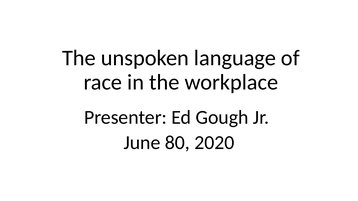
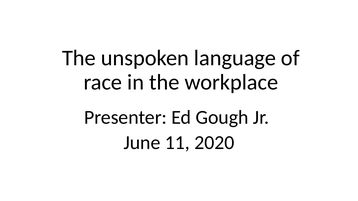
80: 80 -> 11 (177, 143)
